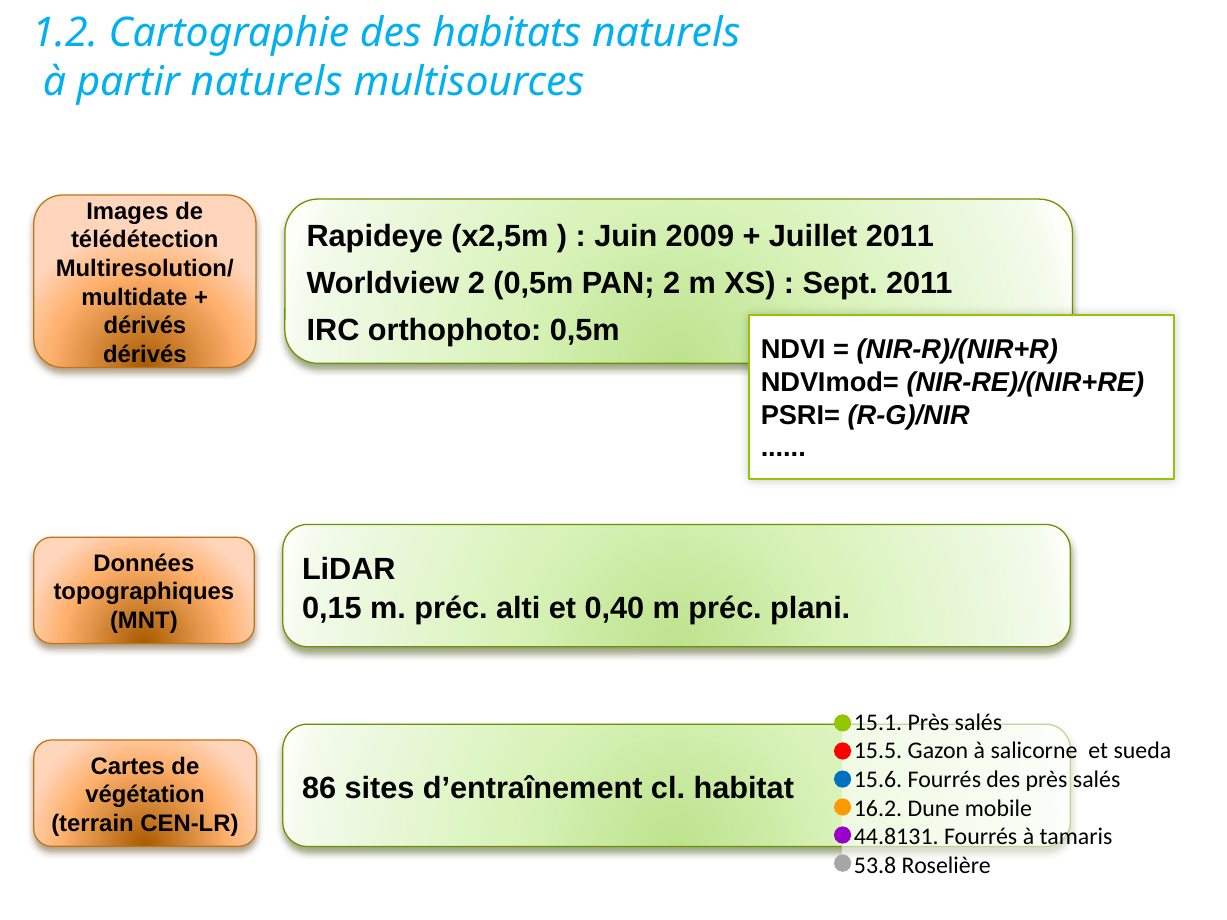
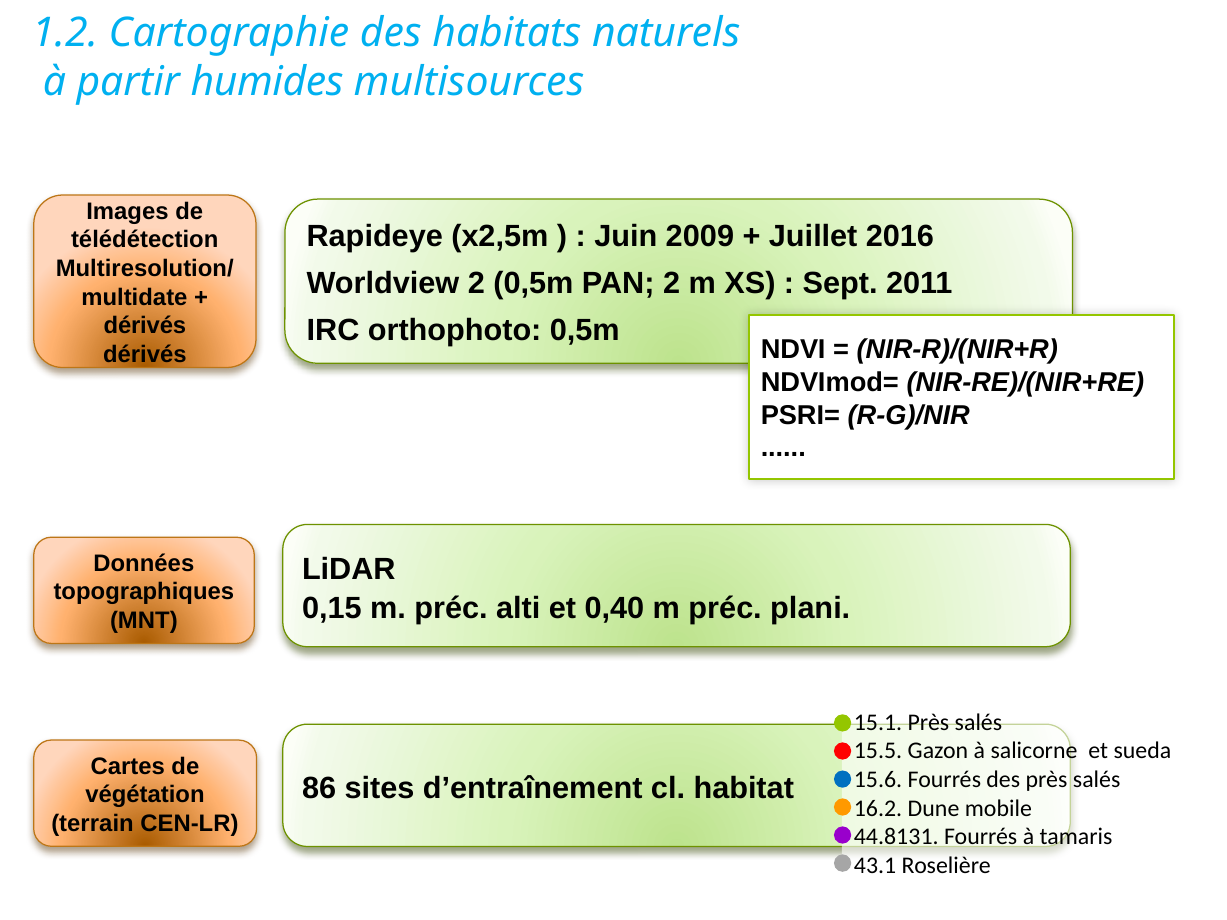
partir naturels: naturels -> humides (267, 82)
Juillet 2011: 2011 -> 2016 (900, 236)
53.8: 53.8 -> 43.1 (875, 866)
